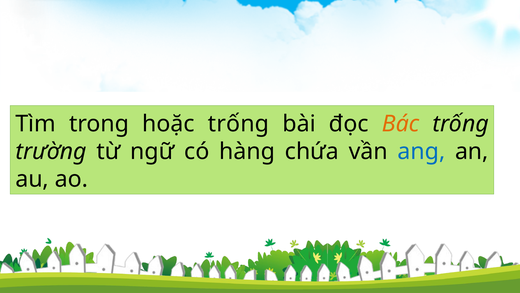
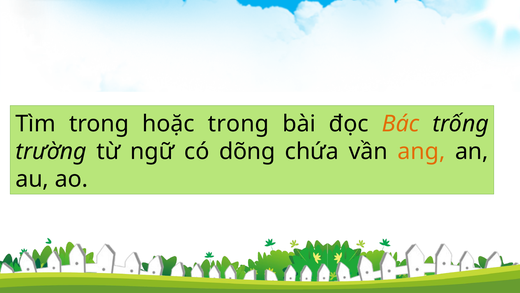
hoặc trống: trống -> trong (239, 123)
hàng: hàng -> dõng (247, 151)
ang colour: blue -> orange (421, 151)
